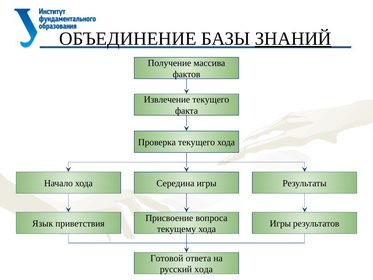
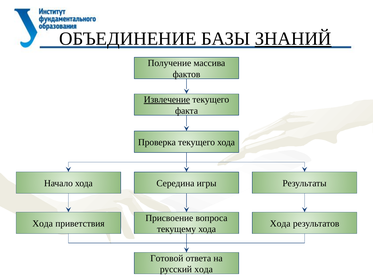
Извлечение underline: none -> present (167, 99)
Язык: Язык -> Хода (43, 223)
Игры: Игры -> Хода (280, 223)
